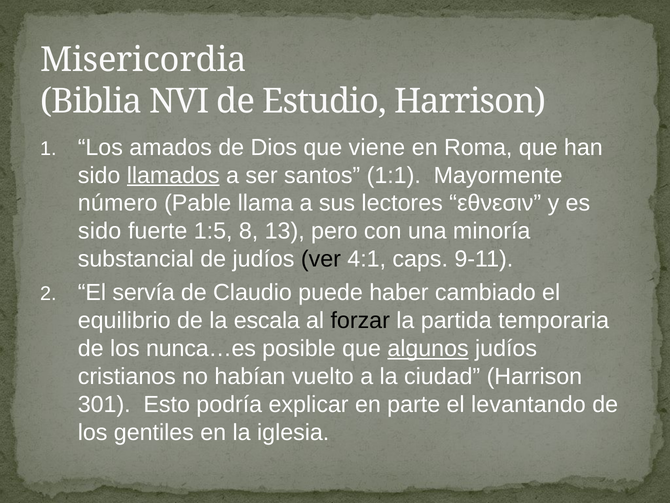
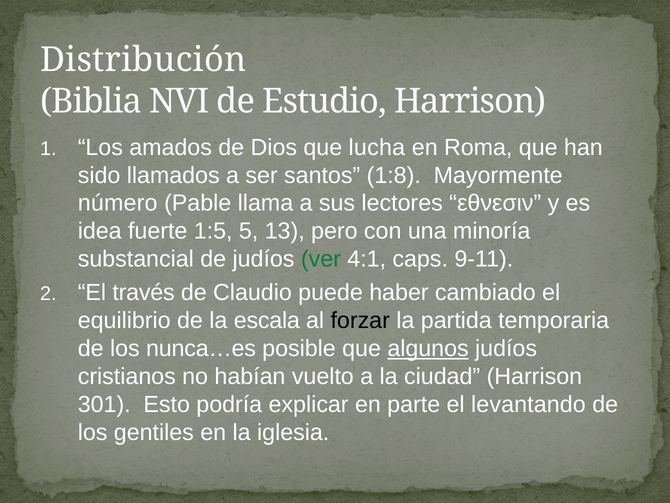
Misericordia: Misericordia -> Distribución (143, 60)
viene: viene -> lucha (377, 147)
llamados underline: present -> none (173, 175)
1:1: 1:1 -> 1:8 (394, 175)
sido: sido -> idea (100, 231)
8: 8 -> 5 (249, 231)
ver colour: black -> green (321, 259)
servía: servía -> través (144, 292)
